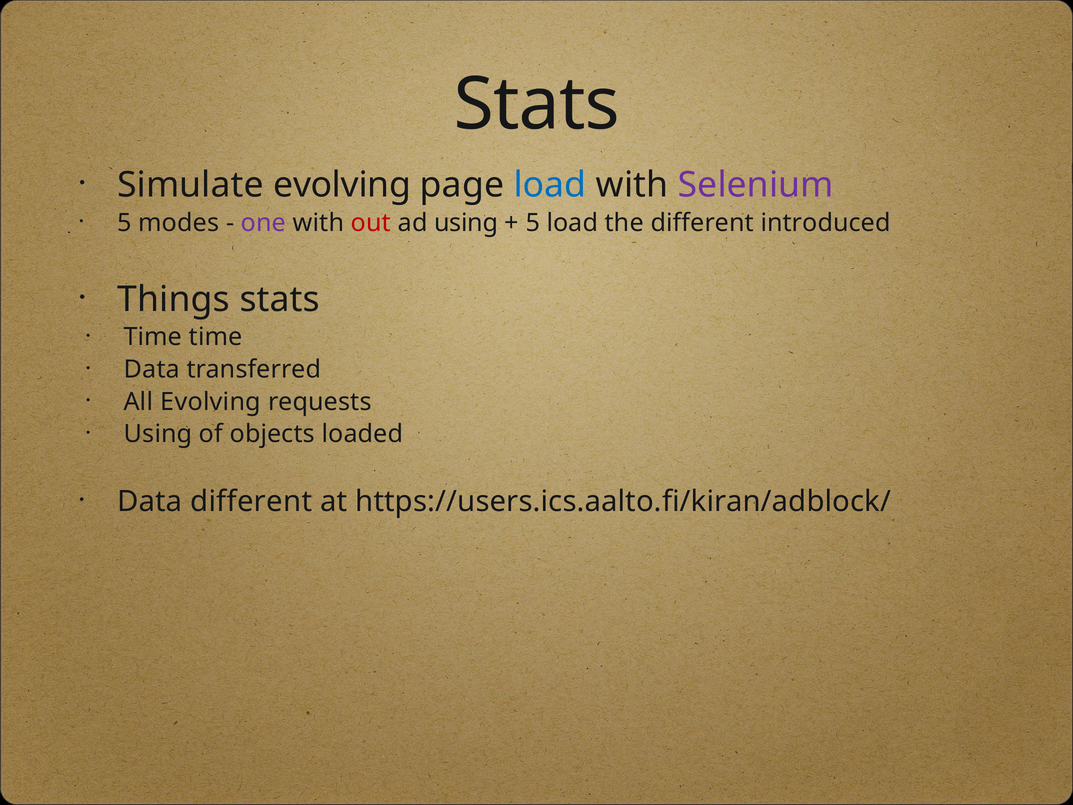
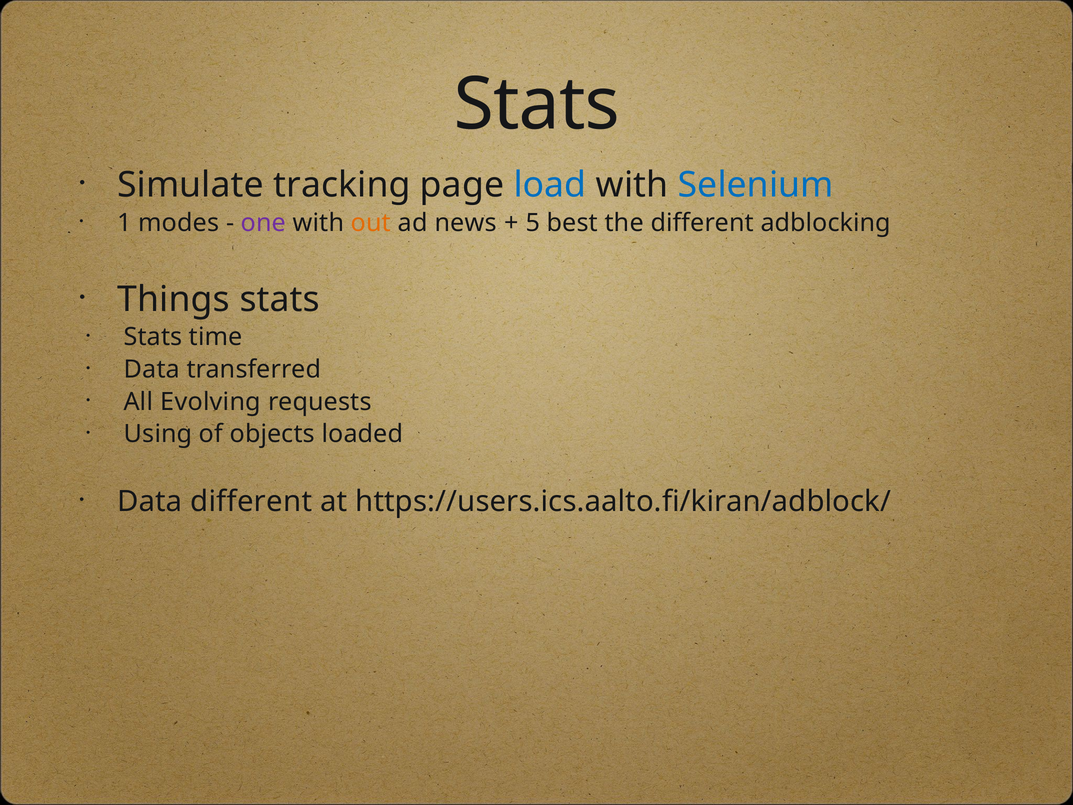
Simulate evolving: evolving -> tracking (342, 185)
Selenium colour: purple -> blue (756, 185)
5: 5 -> 1 (124, 223)
out colour: red -> orange (371, 223)
ad using: using -> news (466, 223)
5 load: load -> best (572, 223)
introduced: introduced -> adblocking (826, 223)
Time: Time -> Stats (153, 337)
